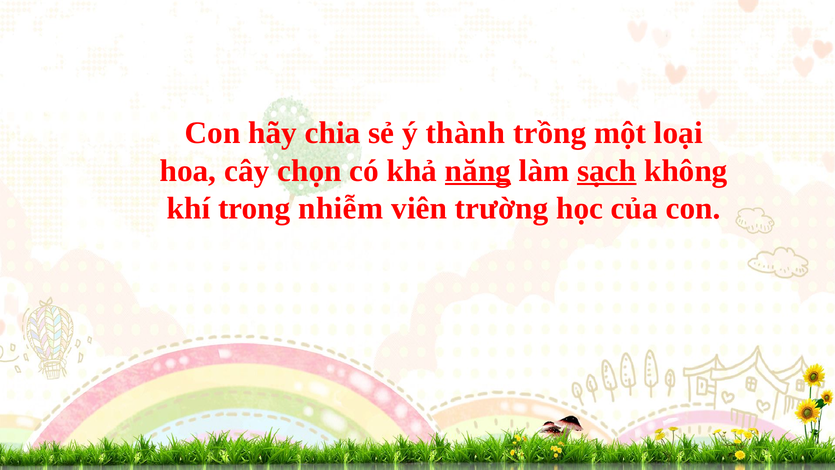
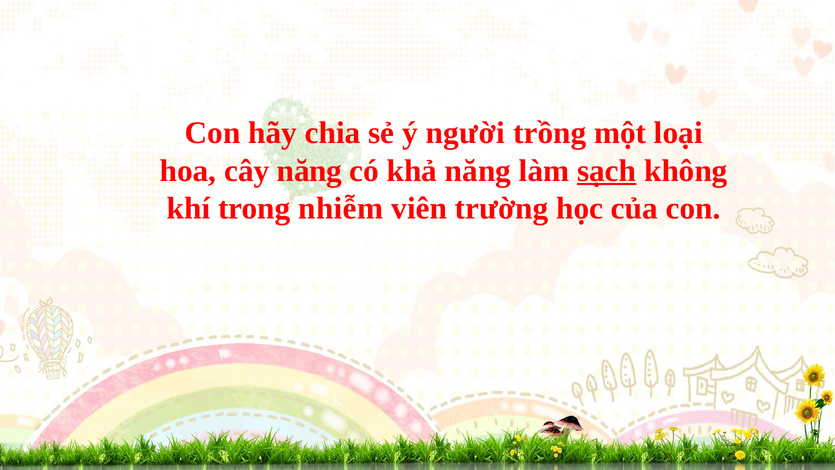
thành: thành -> người (465, 133)
cây chọn: chọn -> năng (310, 171)
năng underline: present -> none (478, 171)
